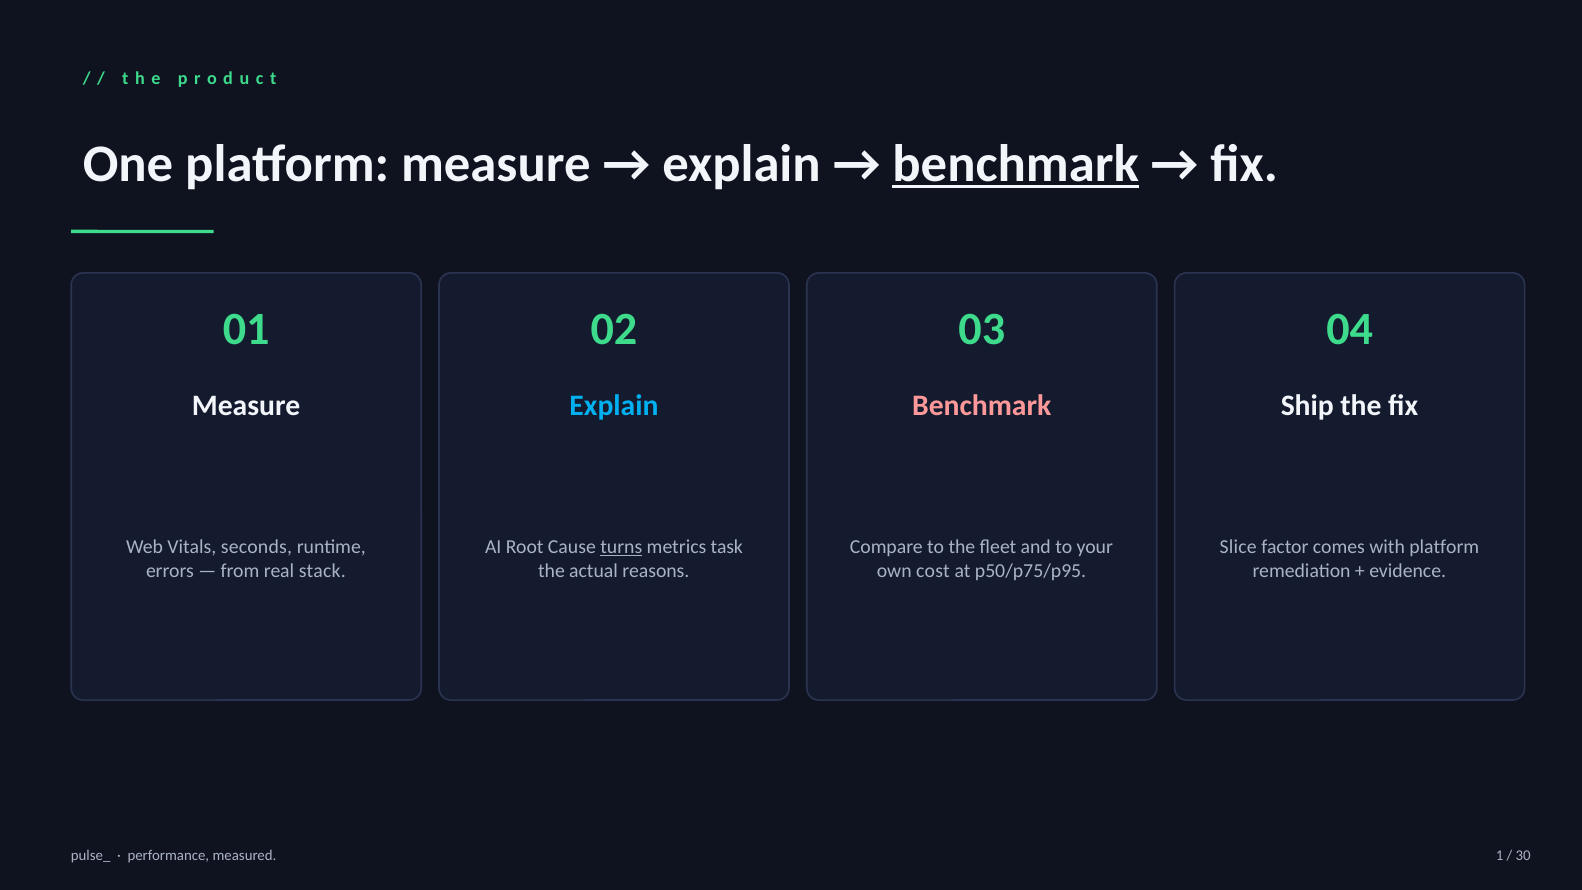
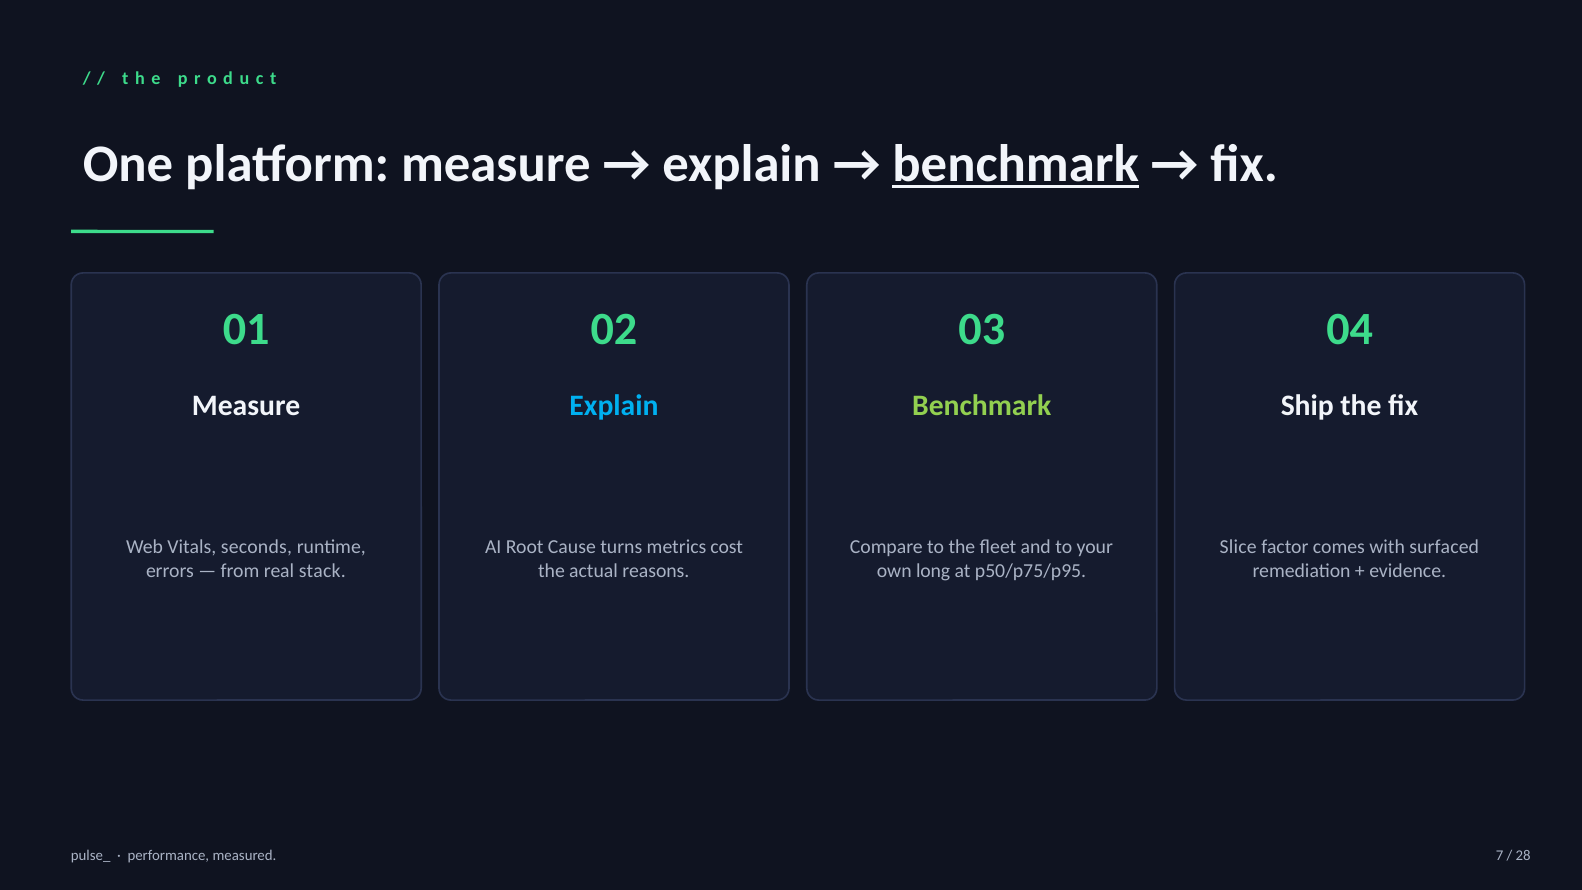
Benchmark colour: pink -> light green (982, 405)
turns underline: present -> none (621, 547)
task: task -> cost (727, 547)
with platform: platform -> surfaced (1444, 547)
cost: cost -> long (933, 571)
1: 1 -> 7 (1500, 855)
30: 30 -> 28 (1523, 855)
